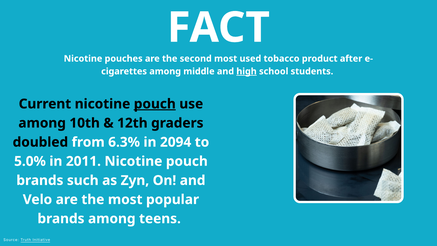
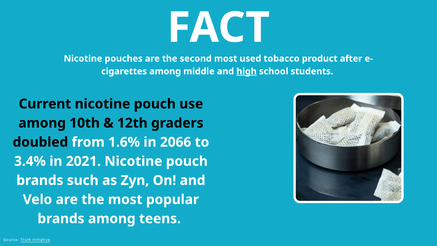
pouch underline: present -> none (155, 104)
6.3%: 6.3% -> 1.6% (124, 142)
2094: 2094 -> 2066 (176, 142)
5.0%: 5.0% -> 3.4% (30, 161)
2011: 2011 -> 2021 (83, 161)
